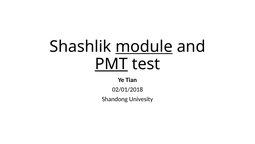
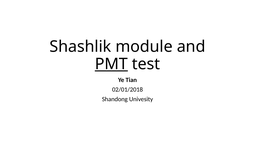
module underline: present -> none (144, 47)
